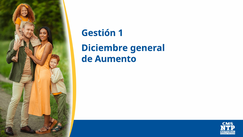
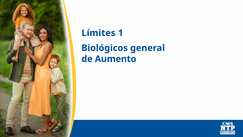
Gestión: Gestión -> Límites (98, 33)
Diciembre: Diciembre -> Biológicos (105, 48)
